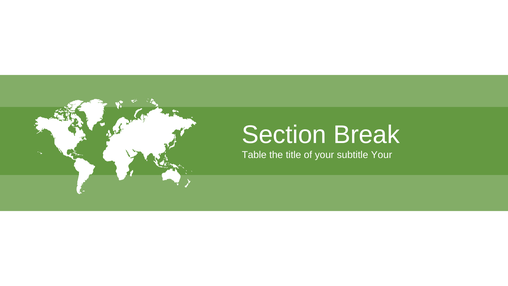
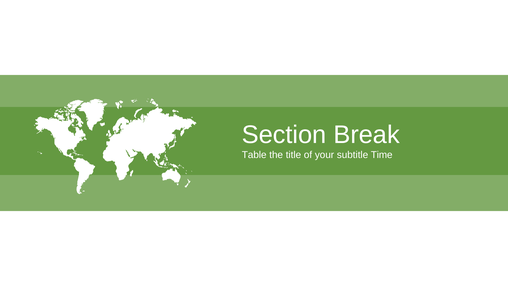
subtitle Your: Your -> Time (382, 155)
